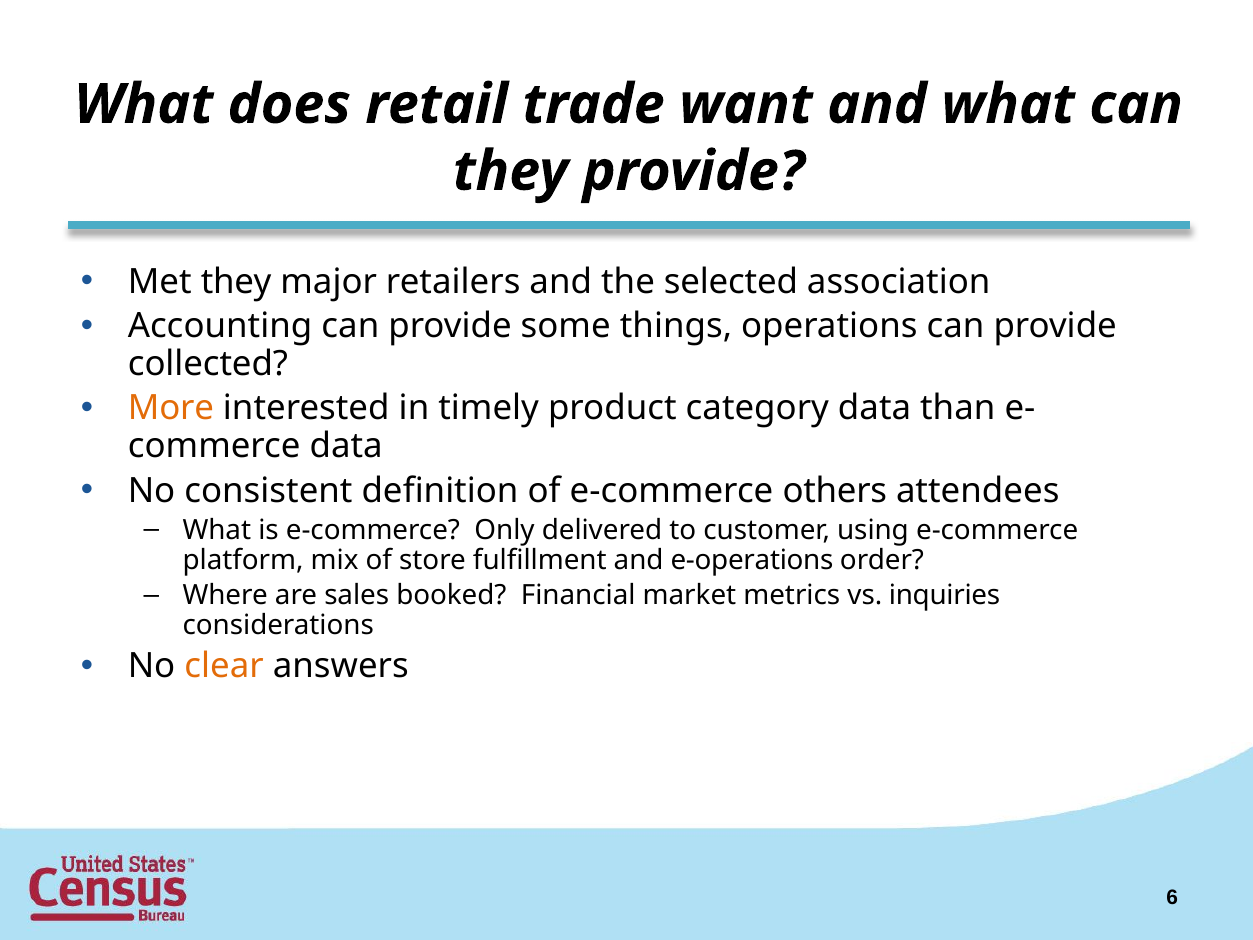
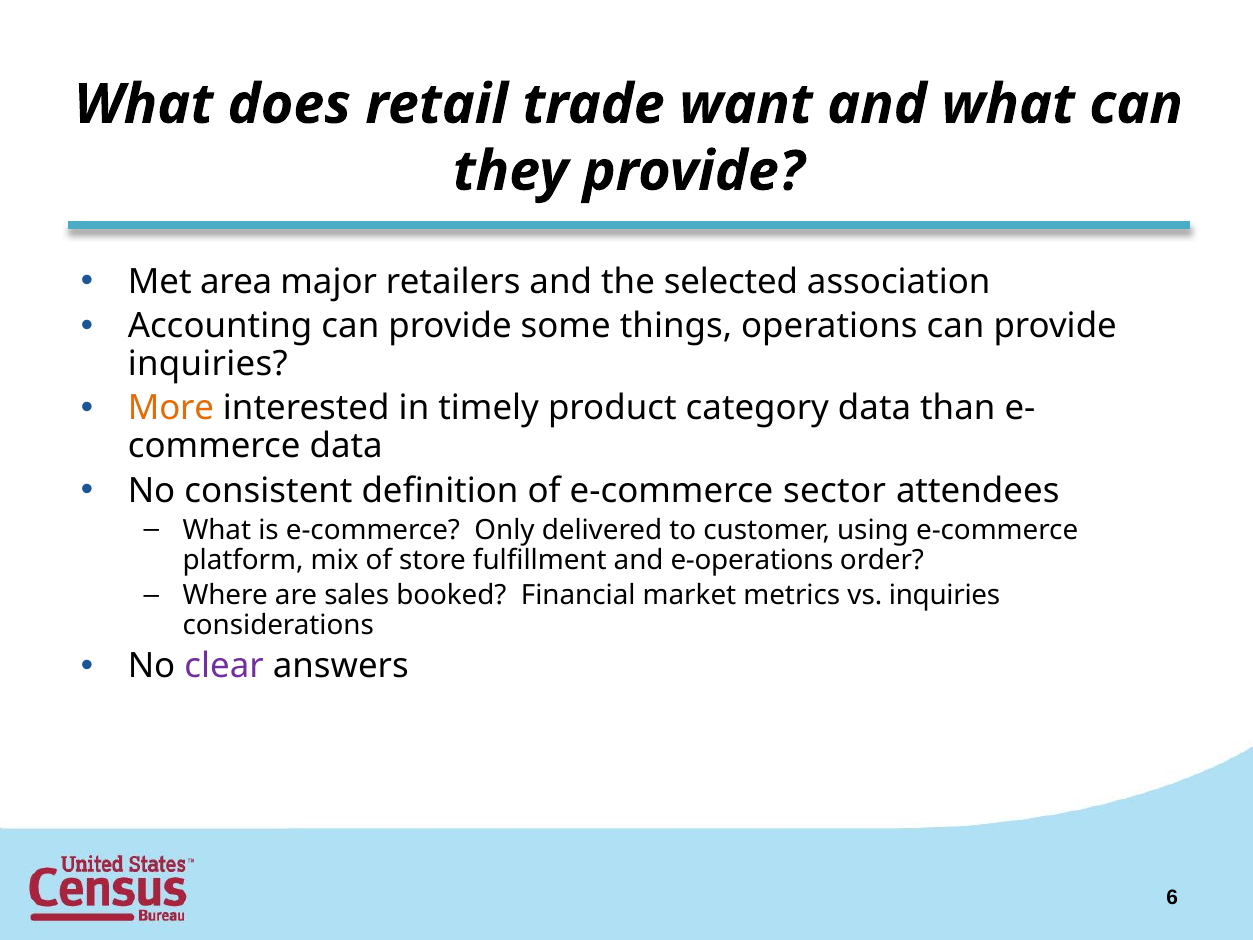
Met they: they -> area (236, 282)
collected: collected -> inquiries (208, 364)
others: others -> sector (835, 490)
clear colour: orange -> purple (224, 666)
